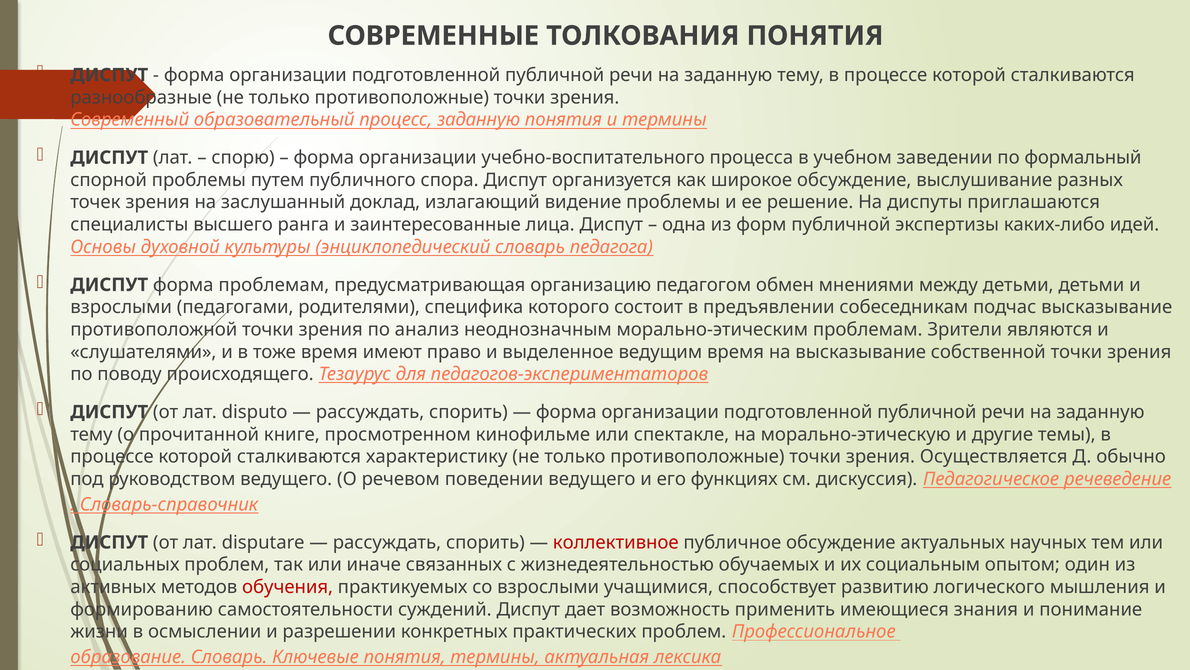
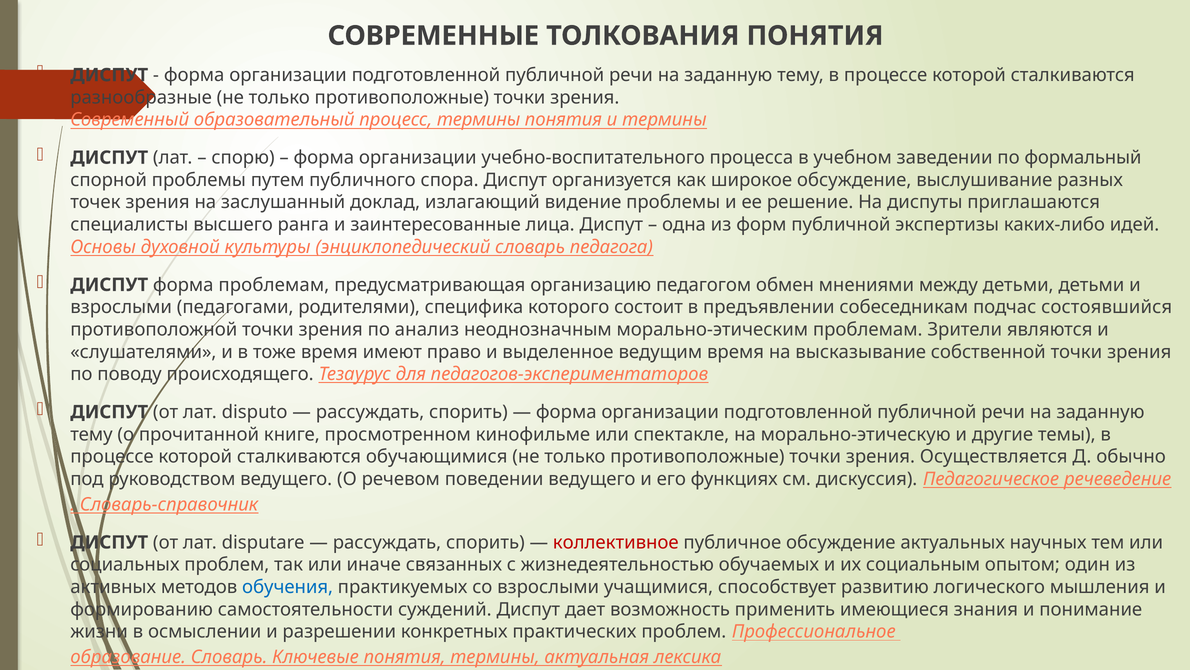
процесс заданную: заданную -> термины (479, 120)
подчас высказывание: высказывание -> состоявшийся (1107, 307)
характеристику: характеристику -> обучающимися (437, 456)
обучения colour: red -> blue (288, 587)
